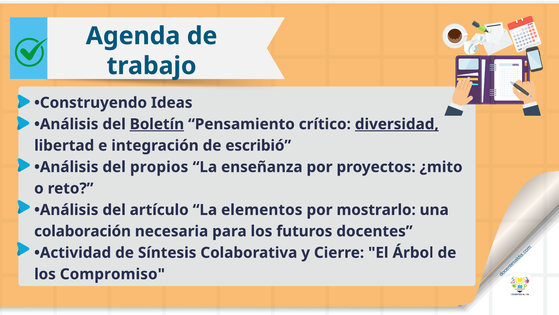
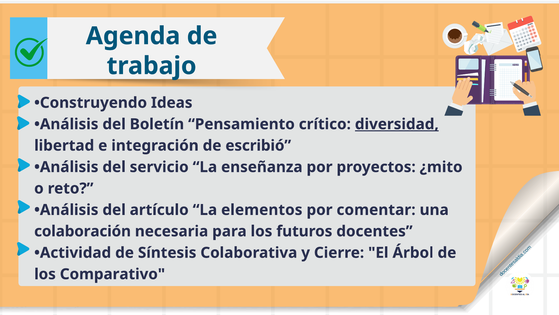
Boletín underline: present -> none (157, 124)
propios: propios -> servicio (159, 167)
mostrarlo: mostrarlo -> comentar (376, 210)
Compromiso: Compromiso -> Comparativo (112, 274)
